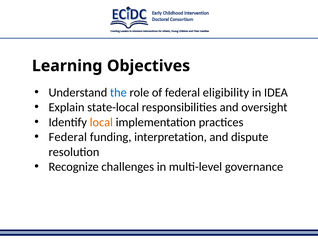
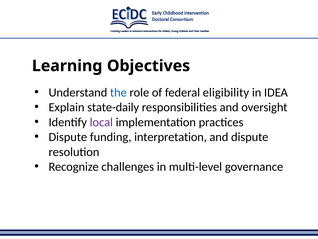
state-local: state-local -> state-daily (113, 107)
local colour: orange -> purple (101, 122)
Federal: Federal -> Dispute (68, 137)
